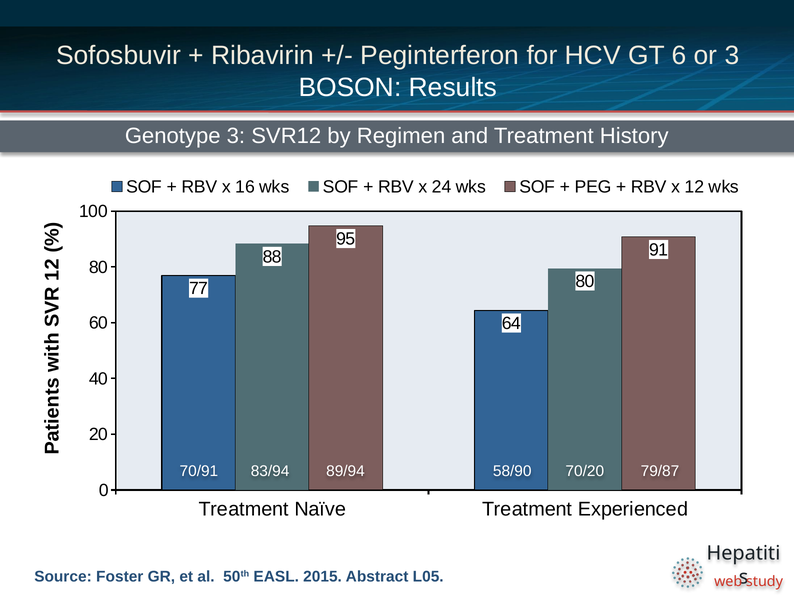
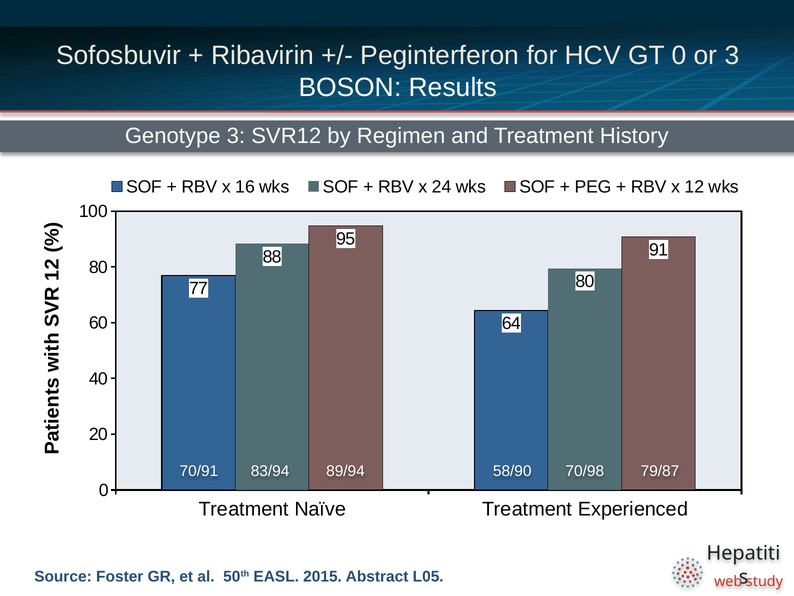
GT 6: 6 -> 0 (679, 55)
70/20: 70/20 -> 70/98 (585, 471)
